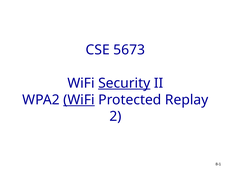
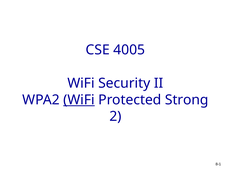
5673: 5673 -> 4005 (129, 50)
Security underline: present -> none (124, 83)
Replay: Replay -> Strong (187, 100)
